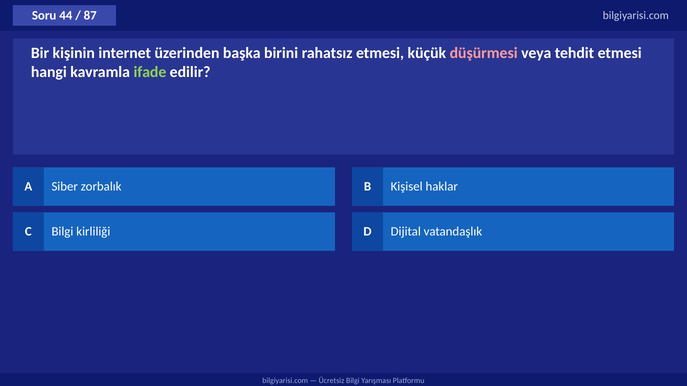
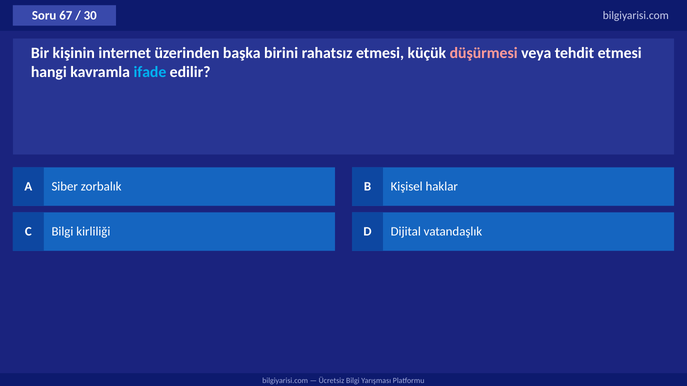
44: 44 -> 67 (66, 16)
87: 87 -> 30 (90, 16)
ifade colour: light green -> light blue (150, 72)
